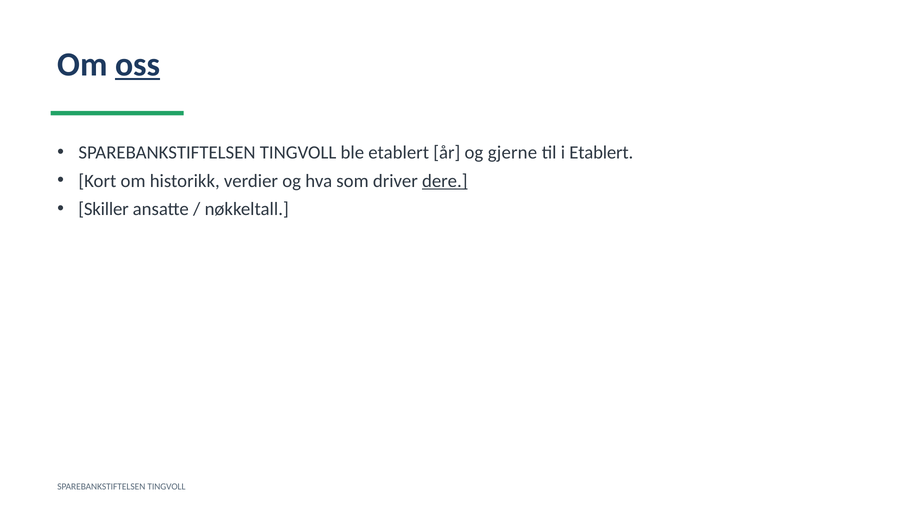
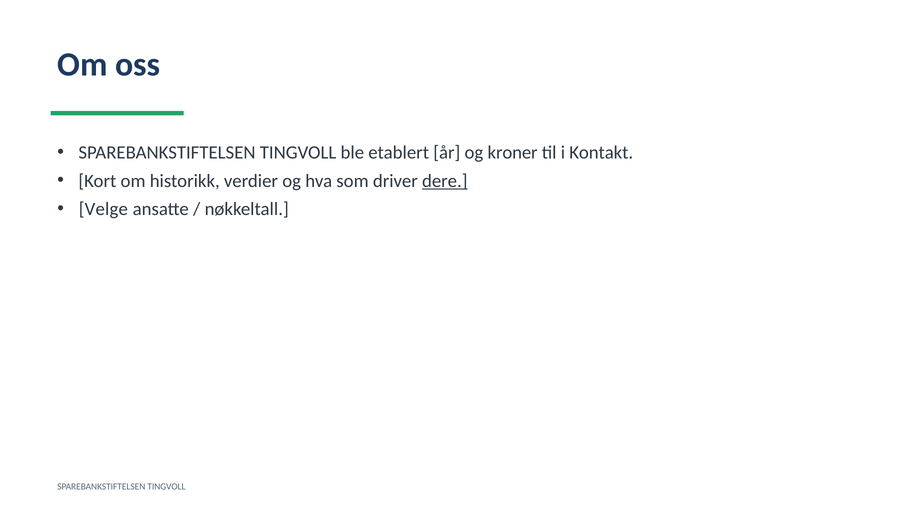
oss underline: present -> none (138, 64)
gjerne: gjerne -> kroner (513, 153)
i Etablert: Etablert -> Kontakt (601, 153)
Skiller: Skiller -> Velge (103, 209)
